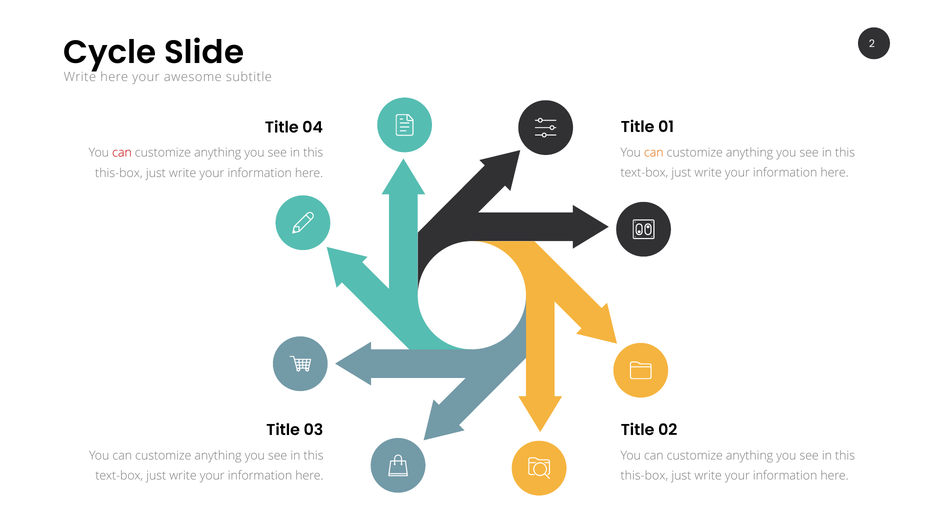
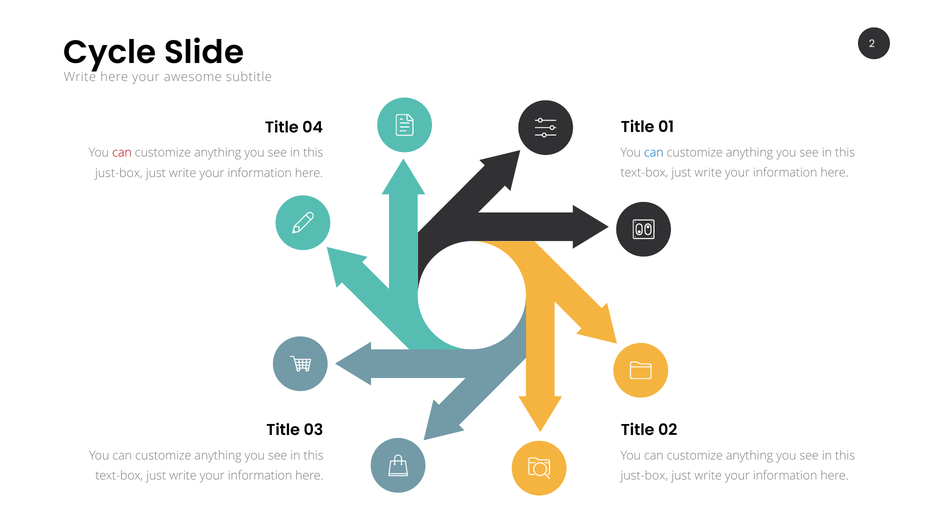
can colour: orange -> blue (654, 153)
this-box: this-box -> just-box (119, 173)
this-box: this-box -> just-box (644, 476)
